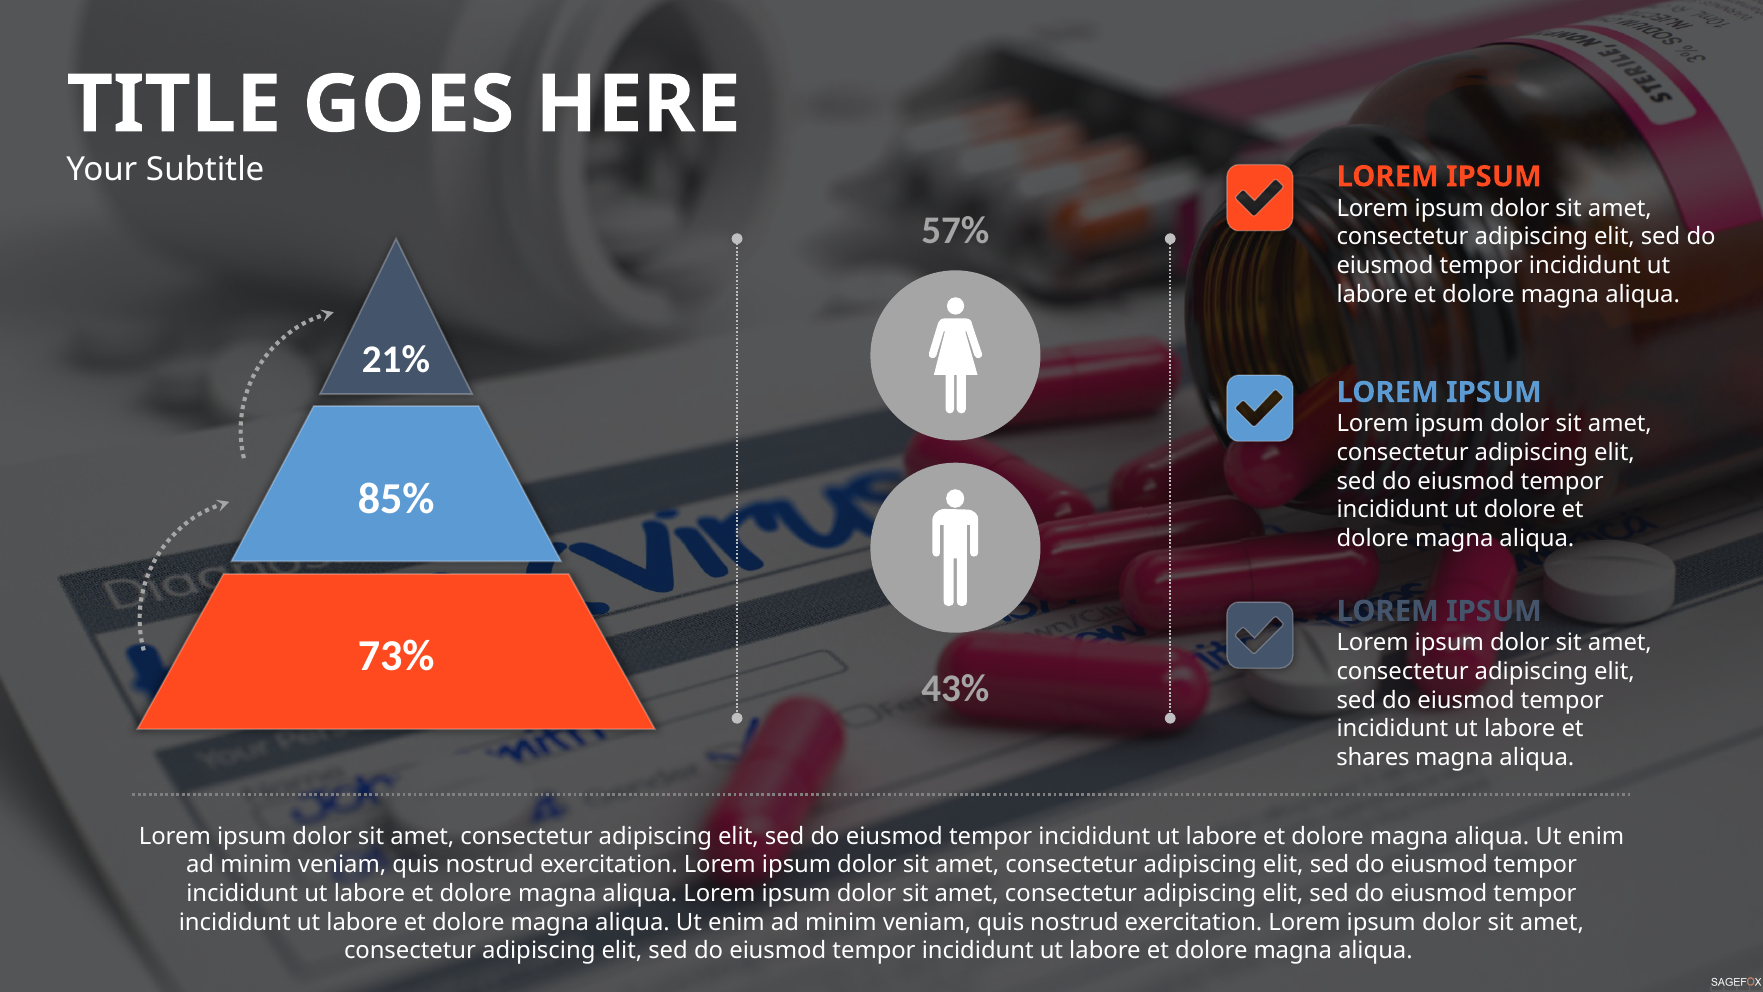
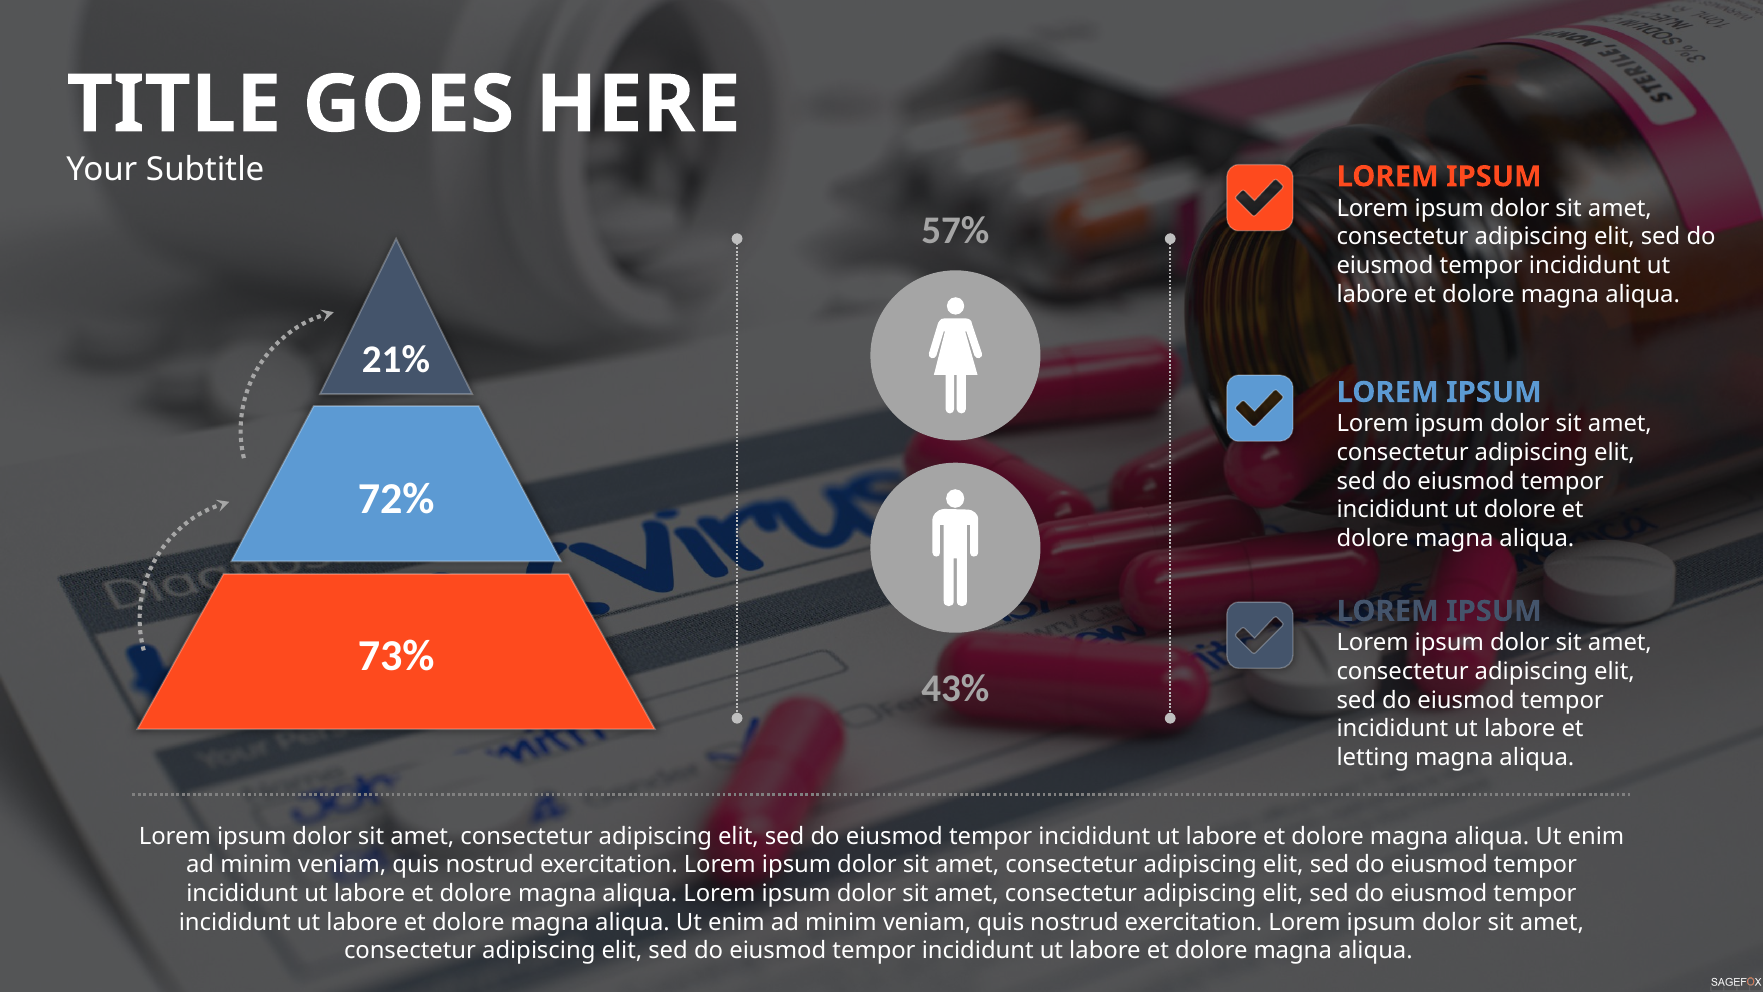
85%: 85% -> 72% (396, 499)
shares: shares -> letting (1373, 757)
